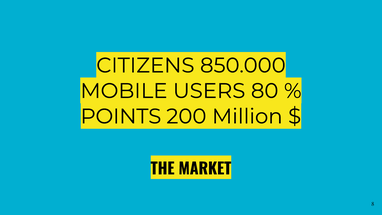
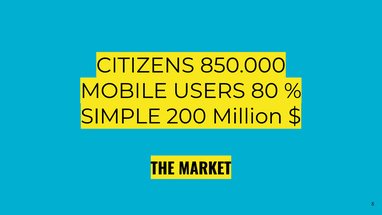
POINTS: POINTS -> SIMPLE (121, 116)
